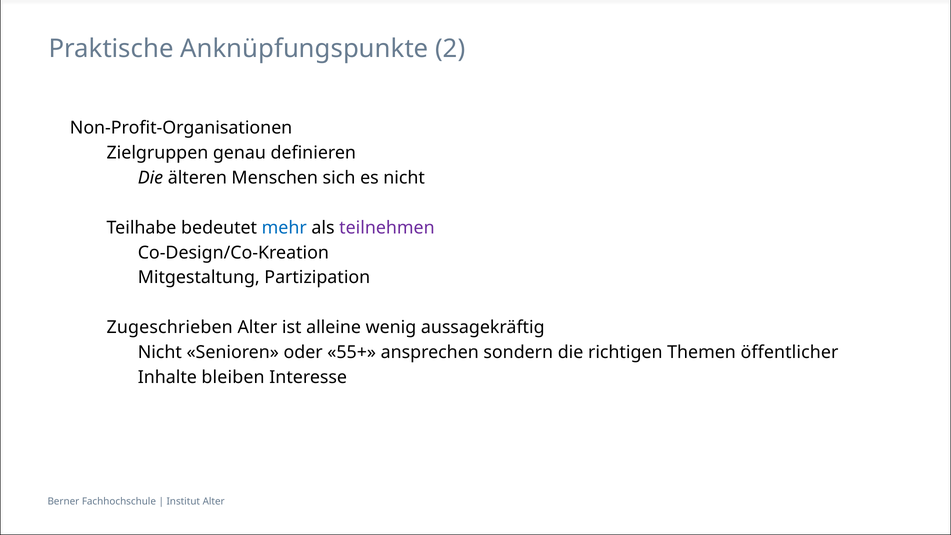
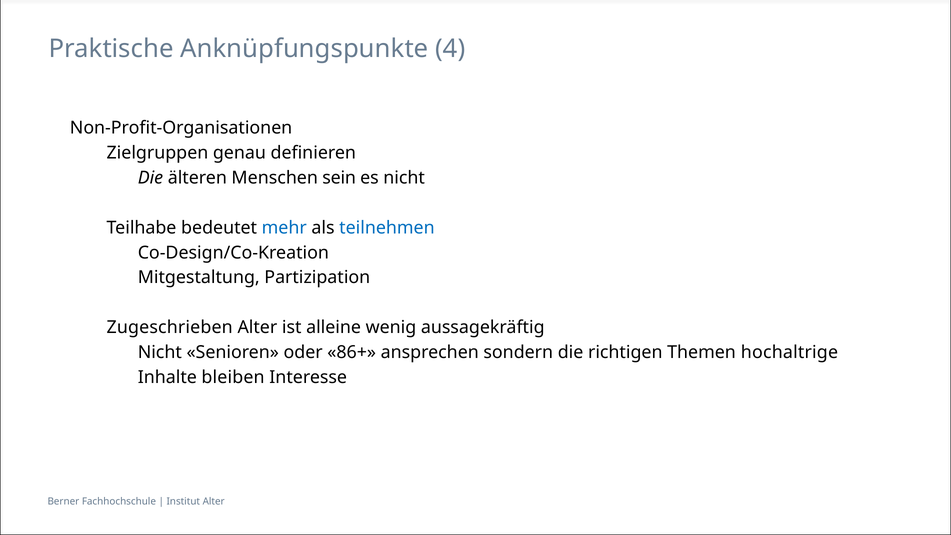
2: 2 -> 4 (450, 49)
sich: sich -> sein (339, 178)
teilnehmen colour: purple -> blue (387, 228)
55+: 55+ -> 86+ (352, 352)
öffentlicher: öffentlicher -> hochaltrige (789, 352)
